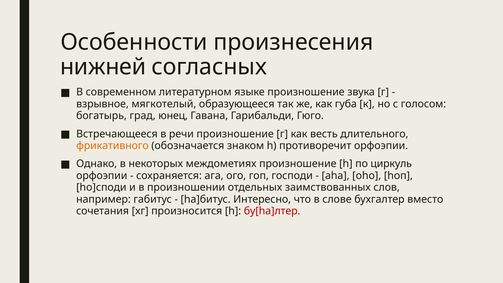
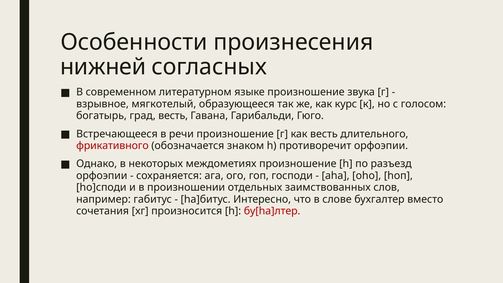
губа: губа -> курс (346, 104)
град юнец: юнец -> весть (173, 116)
фрикативного colour: orange -> red (112, 146)
циркуль: циркуль -> разъезд (391, 164)
